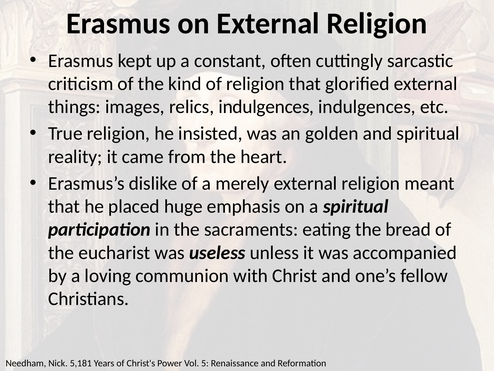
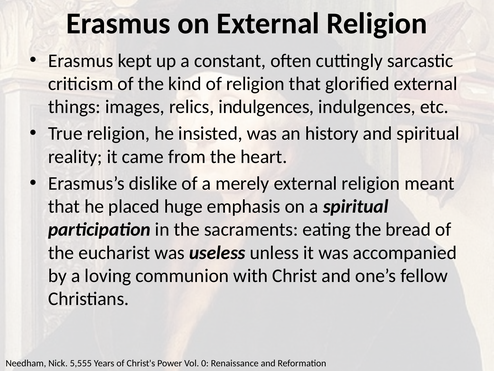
golden: golden -> history (332, 133)
5,181: 5,181 -> 5,555 (81, 363)
5: 5 -> 0 (205, 363)
